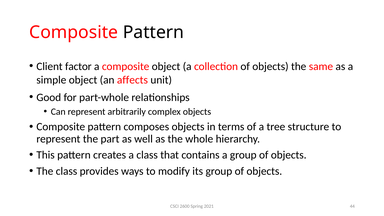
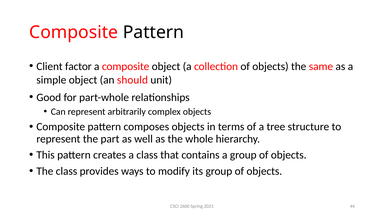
affects: affects -> should (132, 80)
